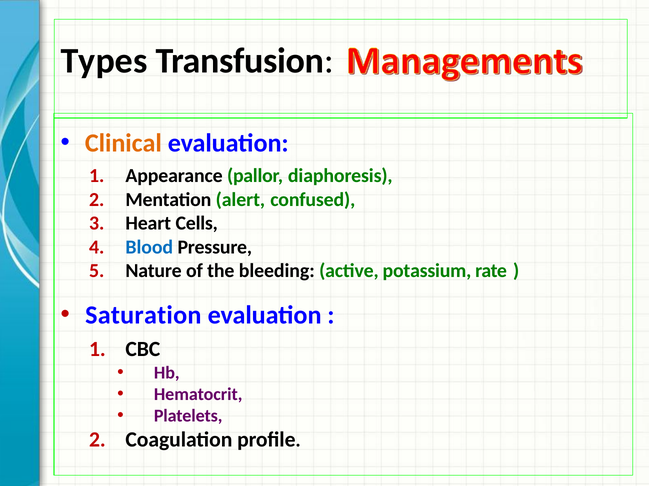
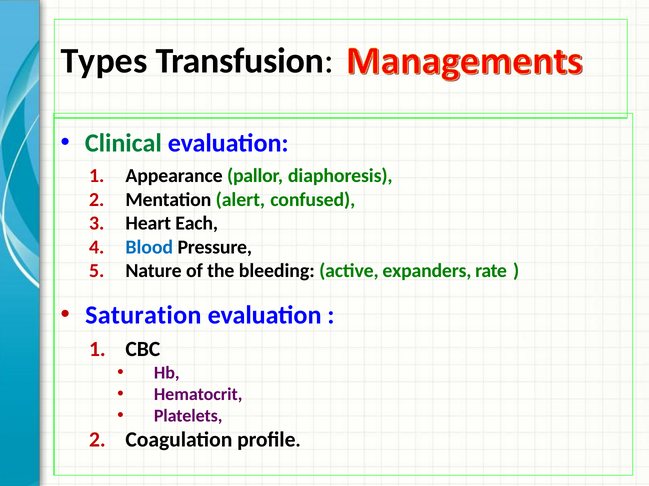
Clinical colour: orange -> green (123, 143)
Cells: Cells -> Each (197, 224)
potassium: potassium -> expanders (427, 271)
